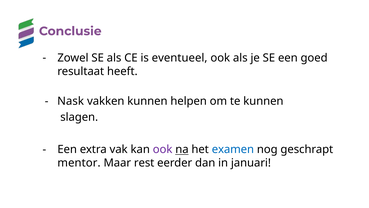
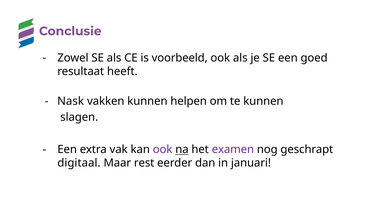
eventueel: eventueel -> voorbeeld (180, 58)
examen colour: blue -> purple (233, 149)
mentor: mentor -> digitaal (79, 163)
